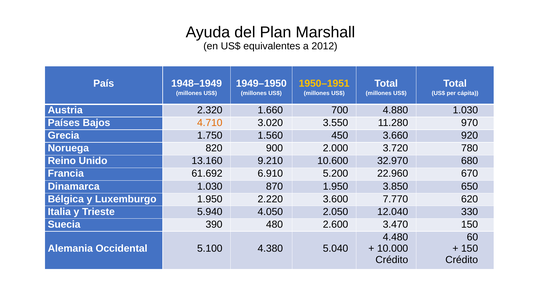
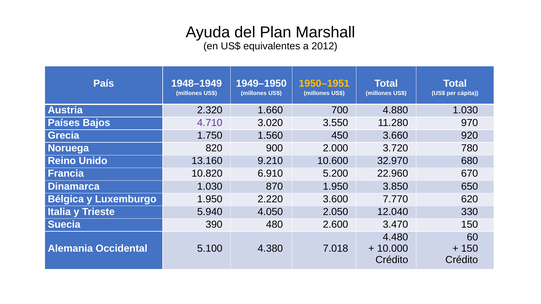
4.710 colour: orange -> purple (210, 123)
61.692: 61.692 -> 10.820 (207, 174)
5.040: 5.040 -> 7.018 (336, 249)
